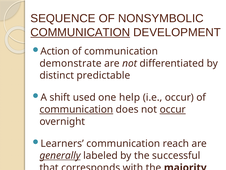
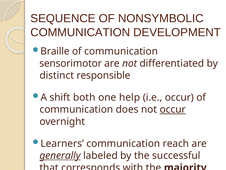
COMMUNICATION underline: present -> none (80, 32)
Action: Action -> Braille (55, 51)
demonstrate: demonstrate -> sensorimotor (71, 63)
predictable: predictable -> responsible (103, 75)
used: used -> both (84, 97)
communication underline: present -> none (76, 109)
